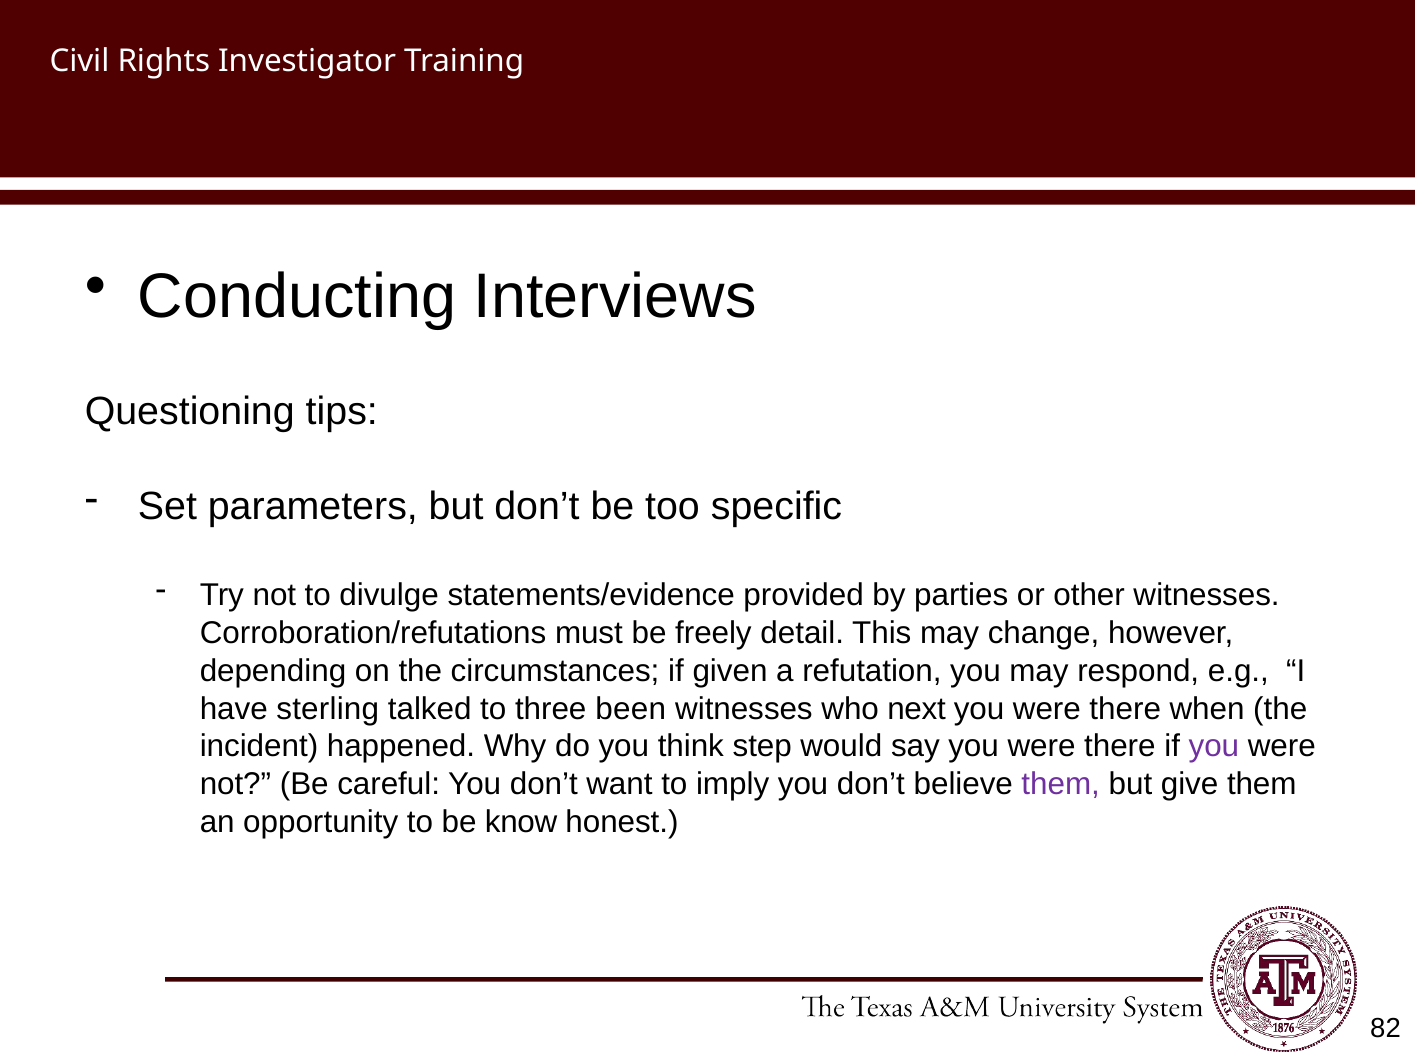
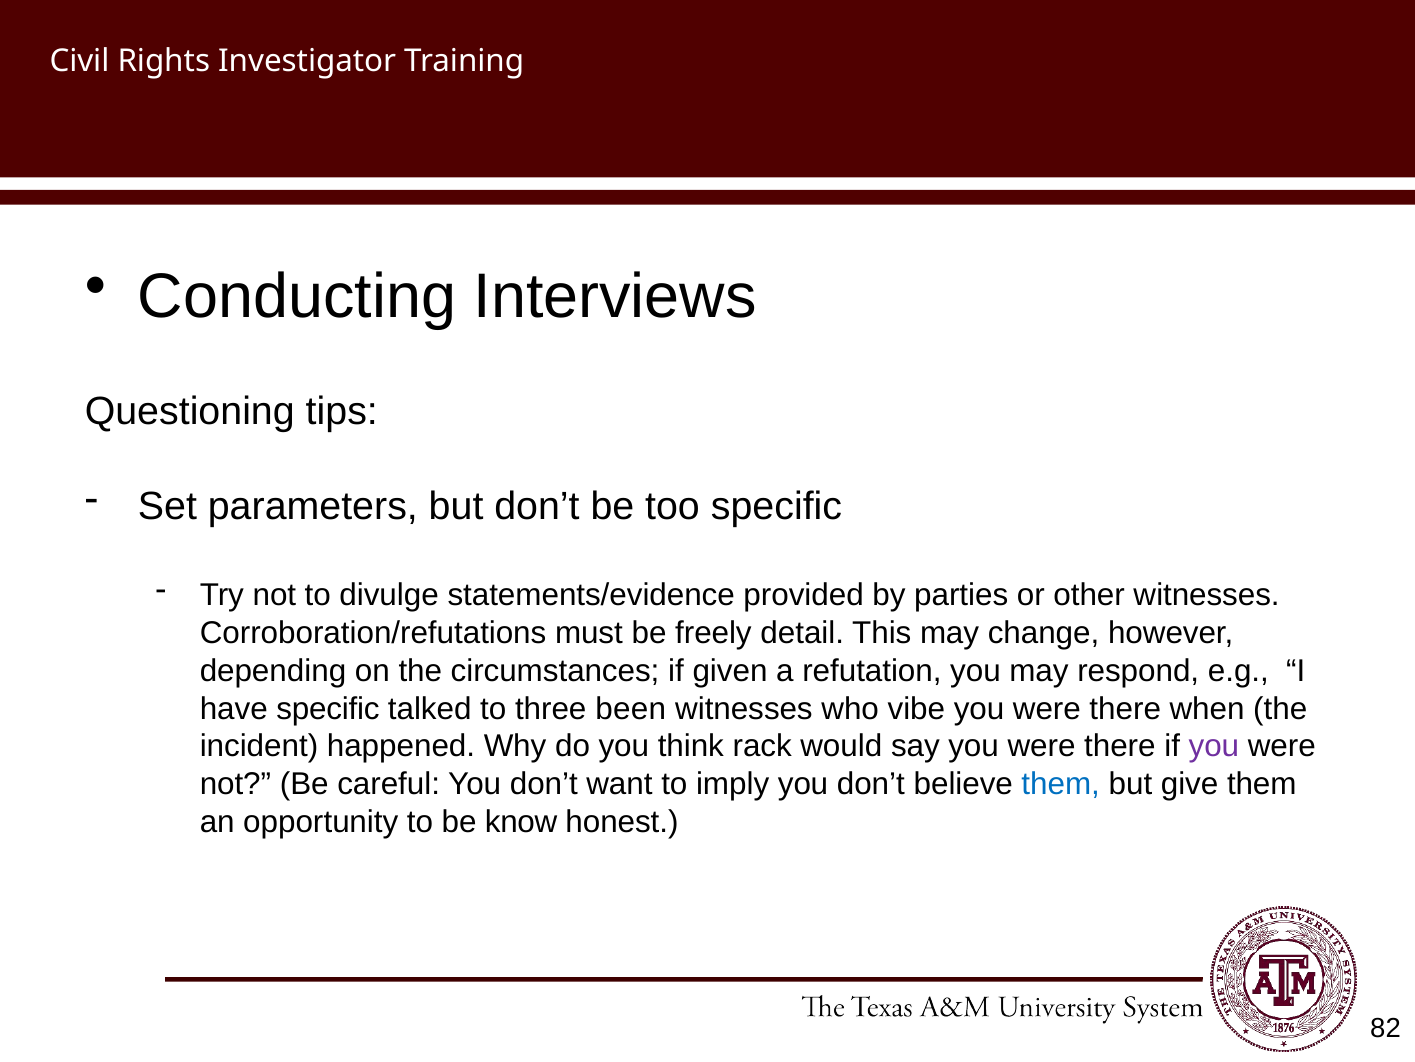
have sterling: sterling -> specific (328, 708)
next: next -> vibe (916, 708)
step: step -> rack (762, 746)
them colour: purple -> blue (1061, 784)
